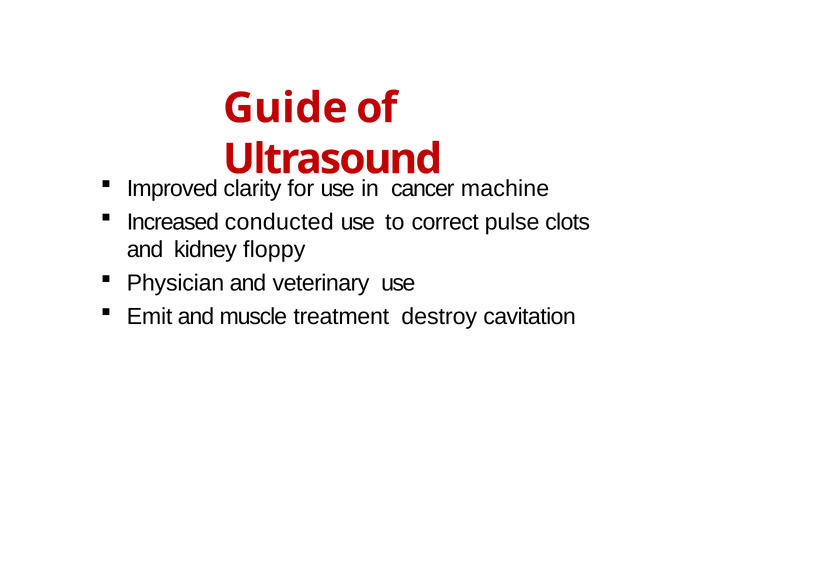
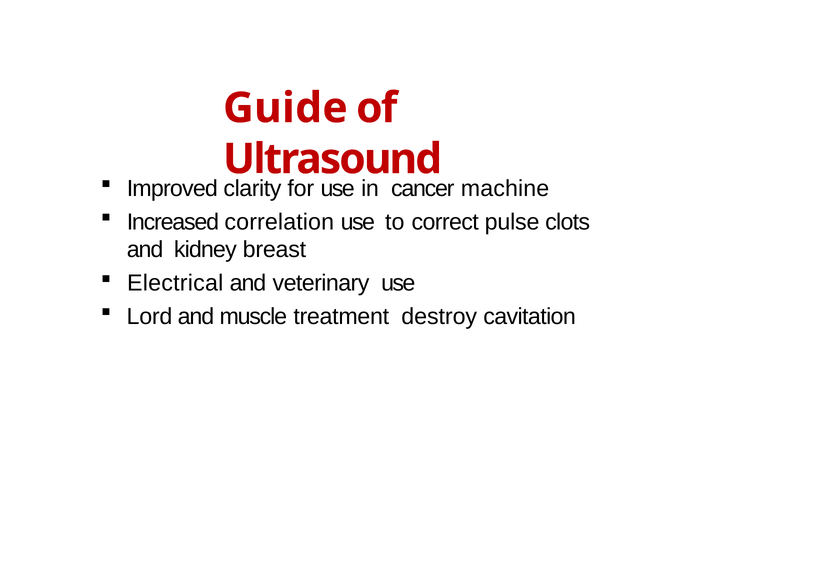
conducted: conducted -> correlation (279, 222)
floppy: floppy -> breast (274, 250)
Physician: Physician -> Electrical (175, 283)
Emit: Emit -> Lord (150, 317)
